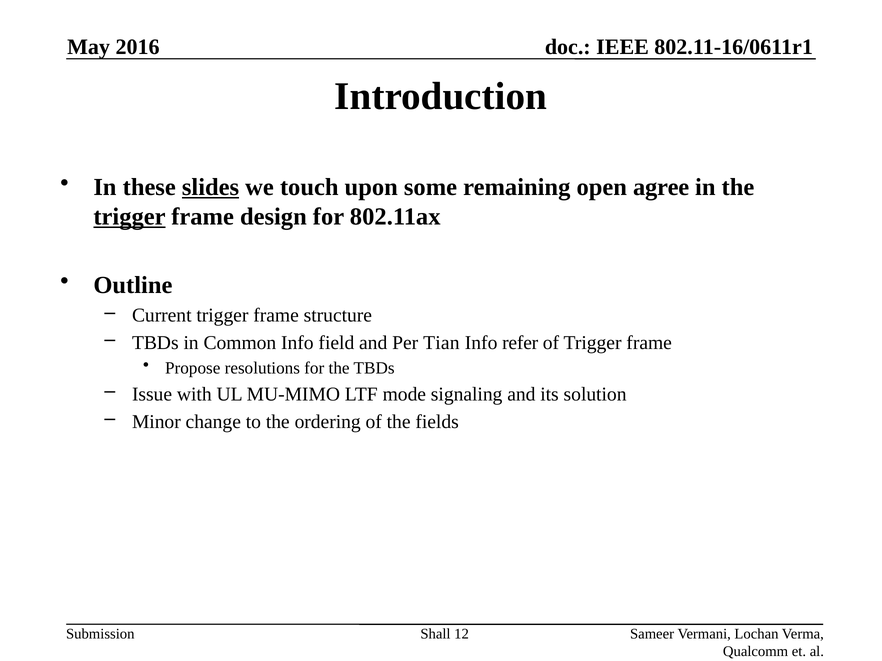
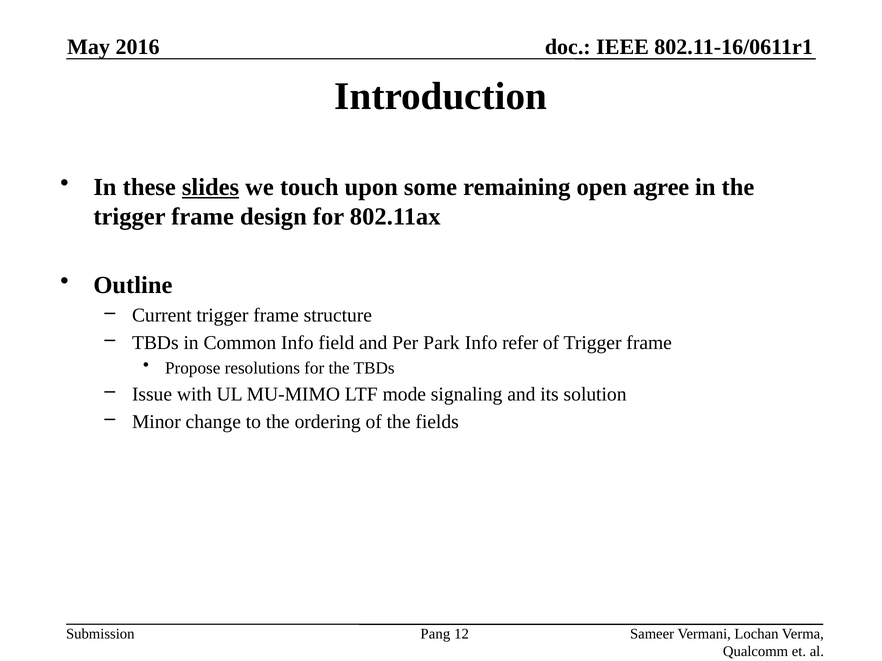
trigger underline: present -> none (129, 217)
Tian: Tian -> Park (441, 343)
Shall: Shall -> Pang (435, 634)
